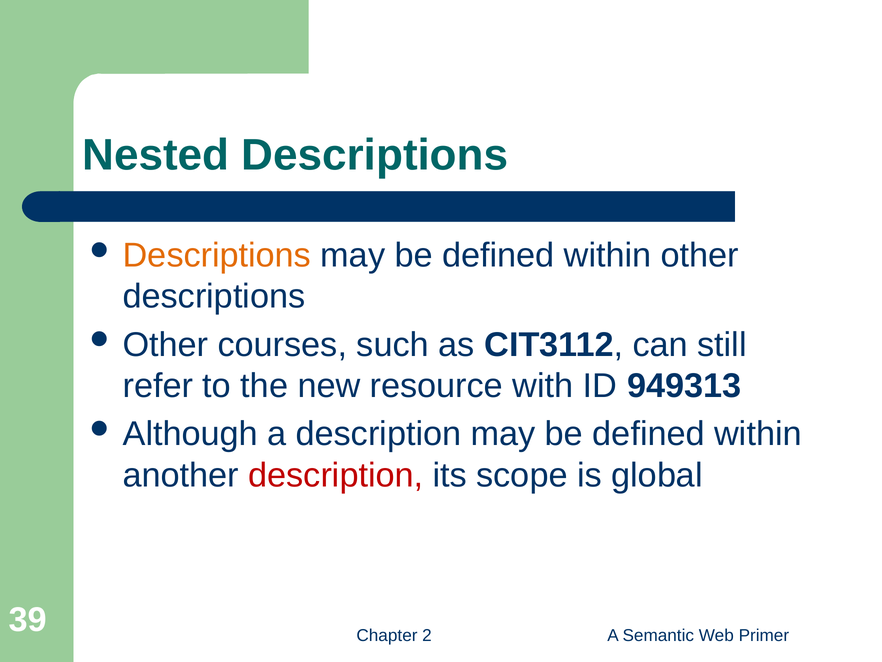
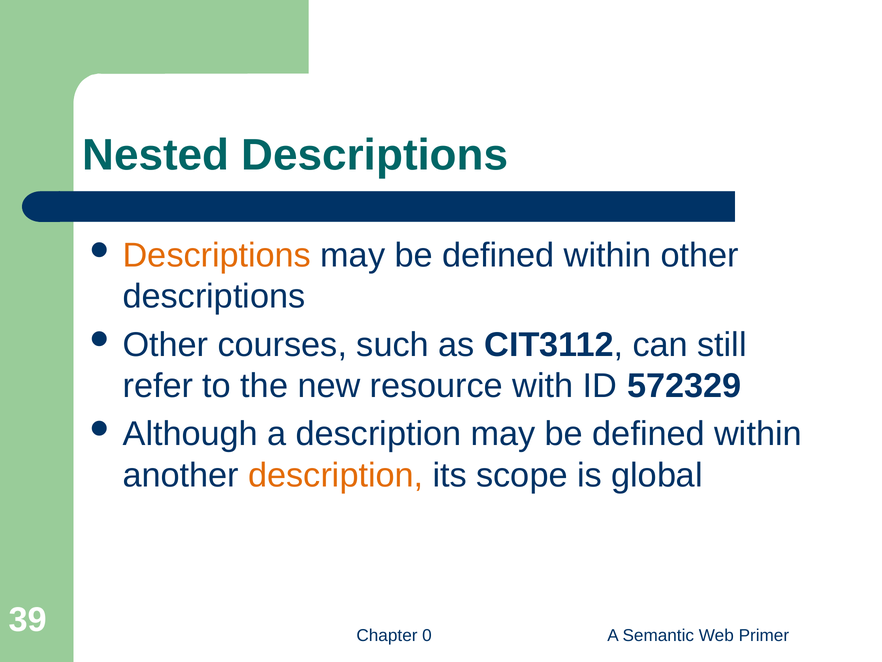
949313: 949313 -> 572329 (684, 386)
description colour: red -> orange (336, 475)
2: 2 -> 0 (427, 635)
